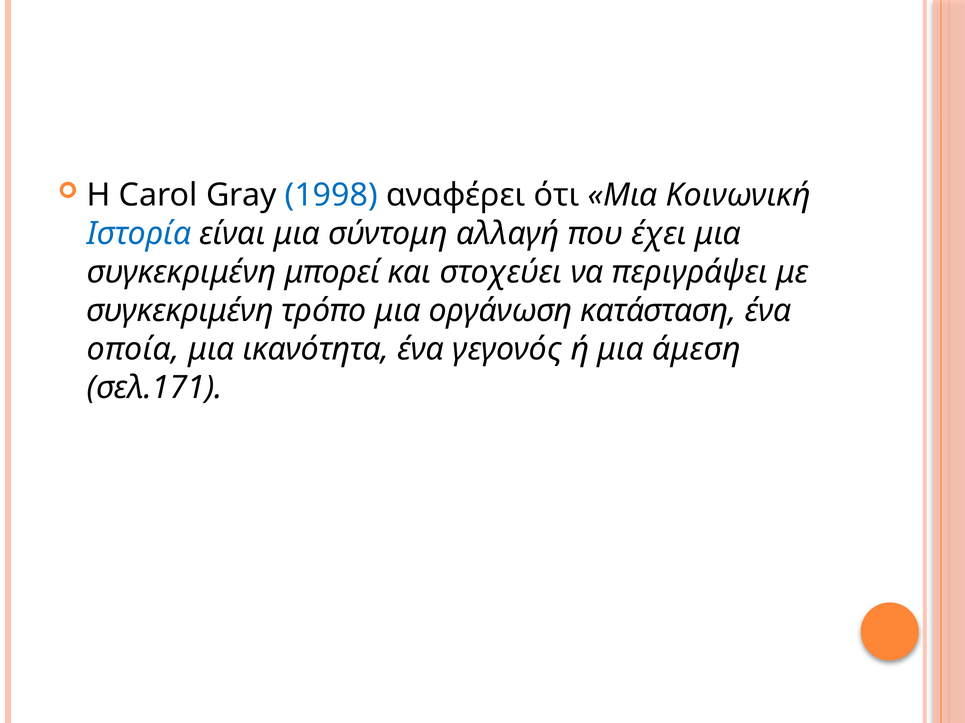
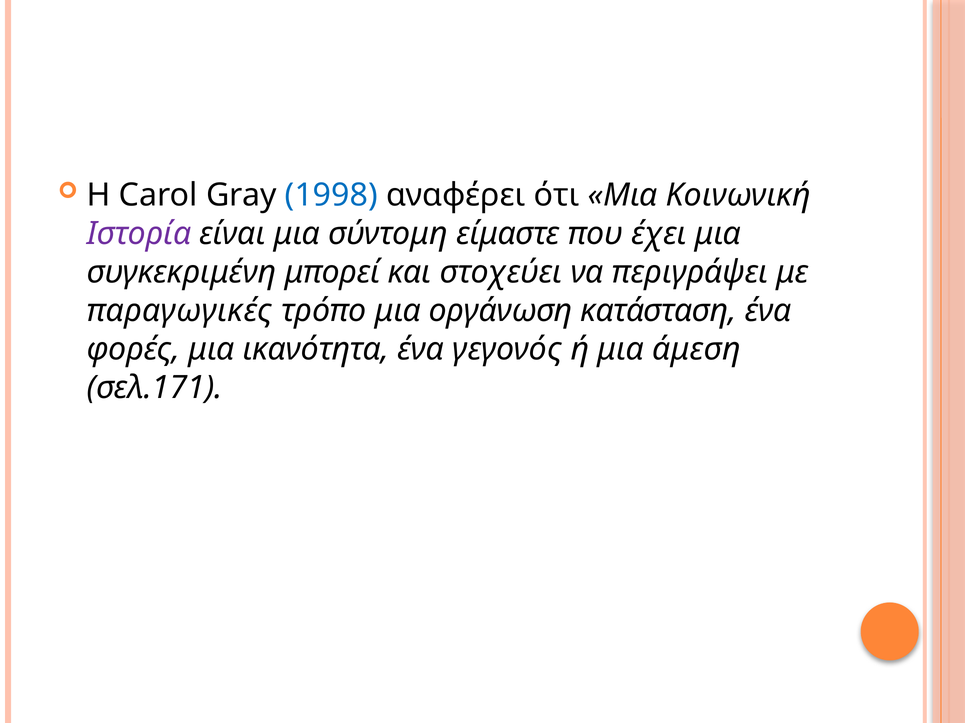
Ιστορία colour: blue -> purple (139, 234)
αλλαγή: αλλαγή -> είμαστε (508, 234)
συγκεκριμένη: συγκεκριμένη -> παραγωγικές (180, 311)
οποία: οποία -> φορές (133, 350)
